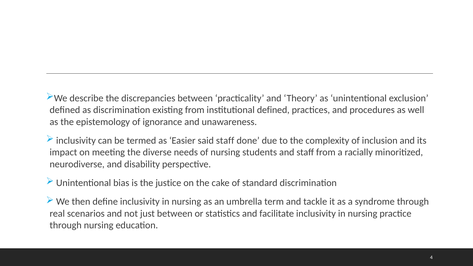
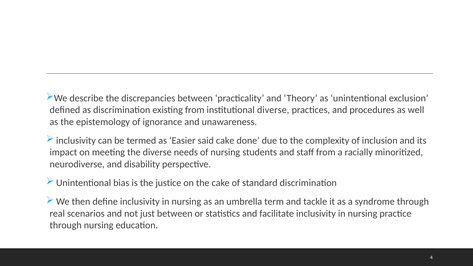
institutional defined: defined -> diverse (273, 110)
said staff: staff -> cake (225, 141)
